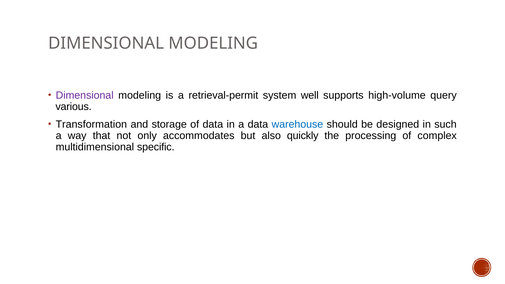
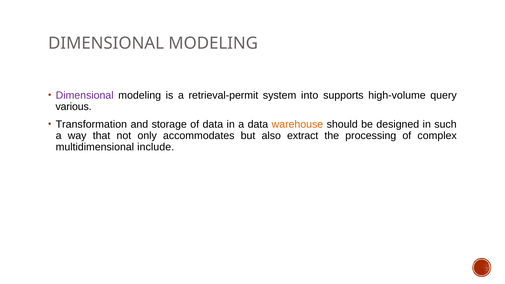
well: well -> into (310, 95)
warehouse colour: blue -> orange (297, 124)
quickly: quickly -> extract (303, 136)
specific: specific -> include (156, 147)
